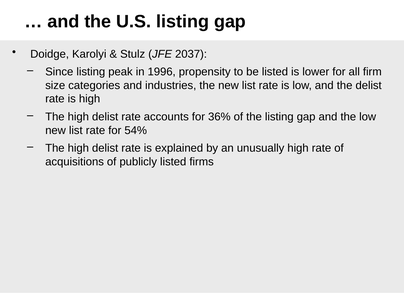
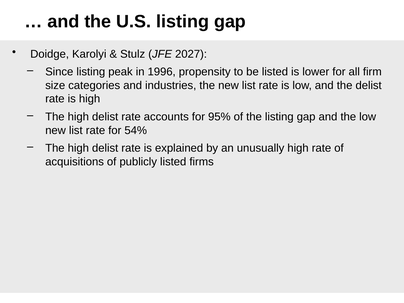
2037: 2037 -> 2027 (191, 54)
36%: 36% -> 95% (219, 117)
